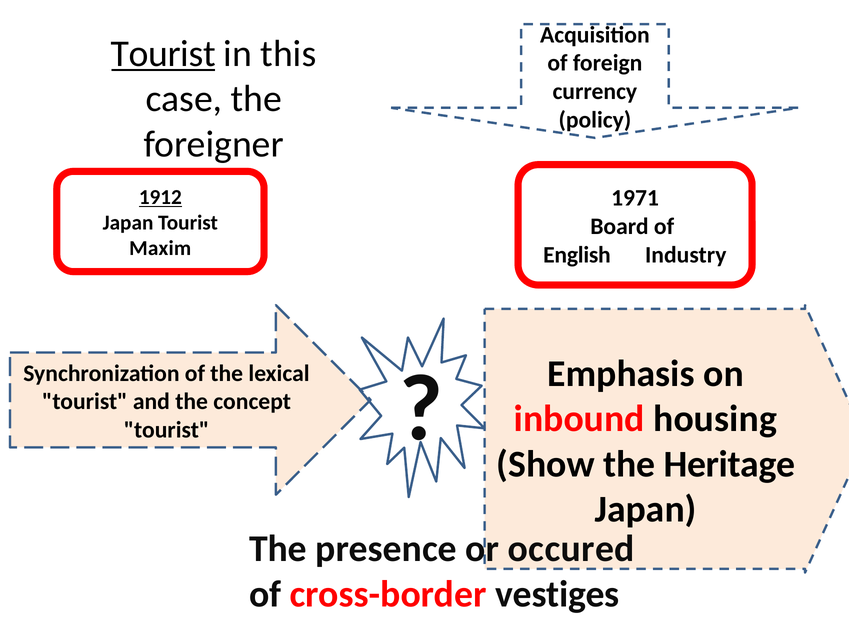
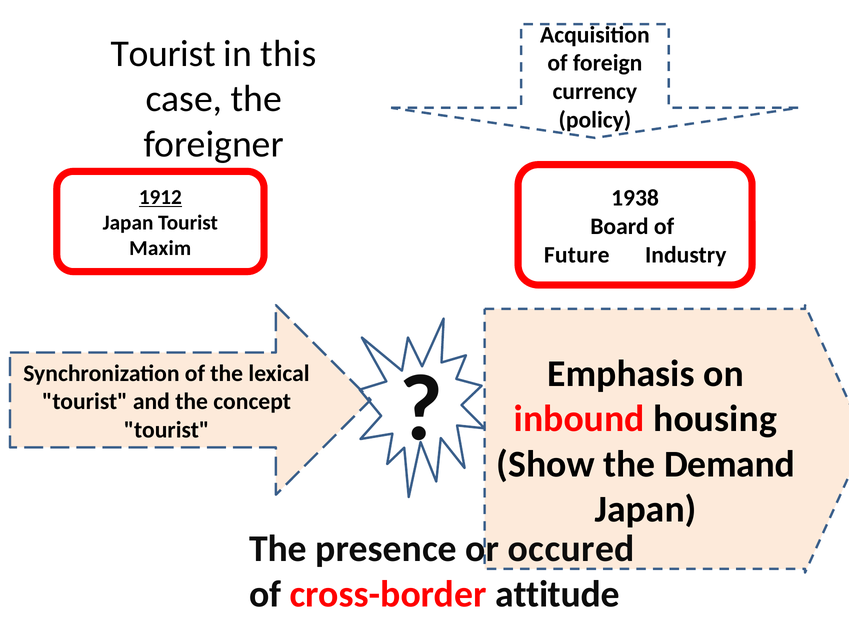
Tourist underline: present -> none (163, 54)
1971: 1971 -> 1938 (635, 198)
English: English -> Future (577, 255)
Heritage: Heritage -> Demand (729, 464)
vestiges: vestiges -> attitude (557, 594)
